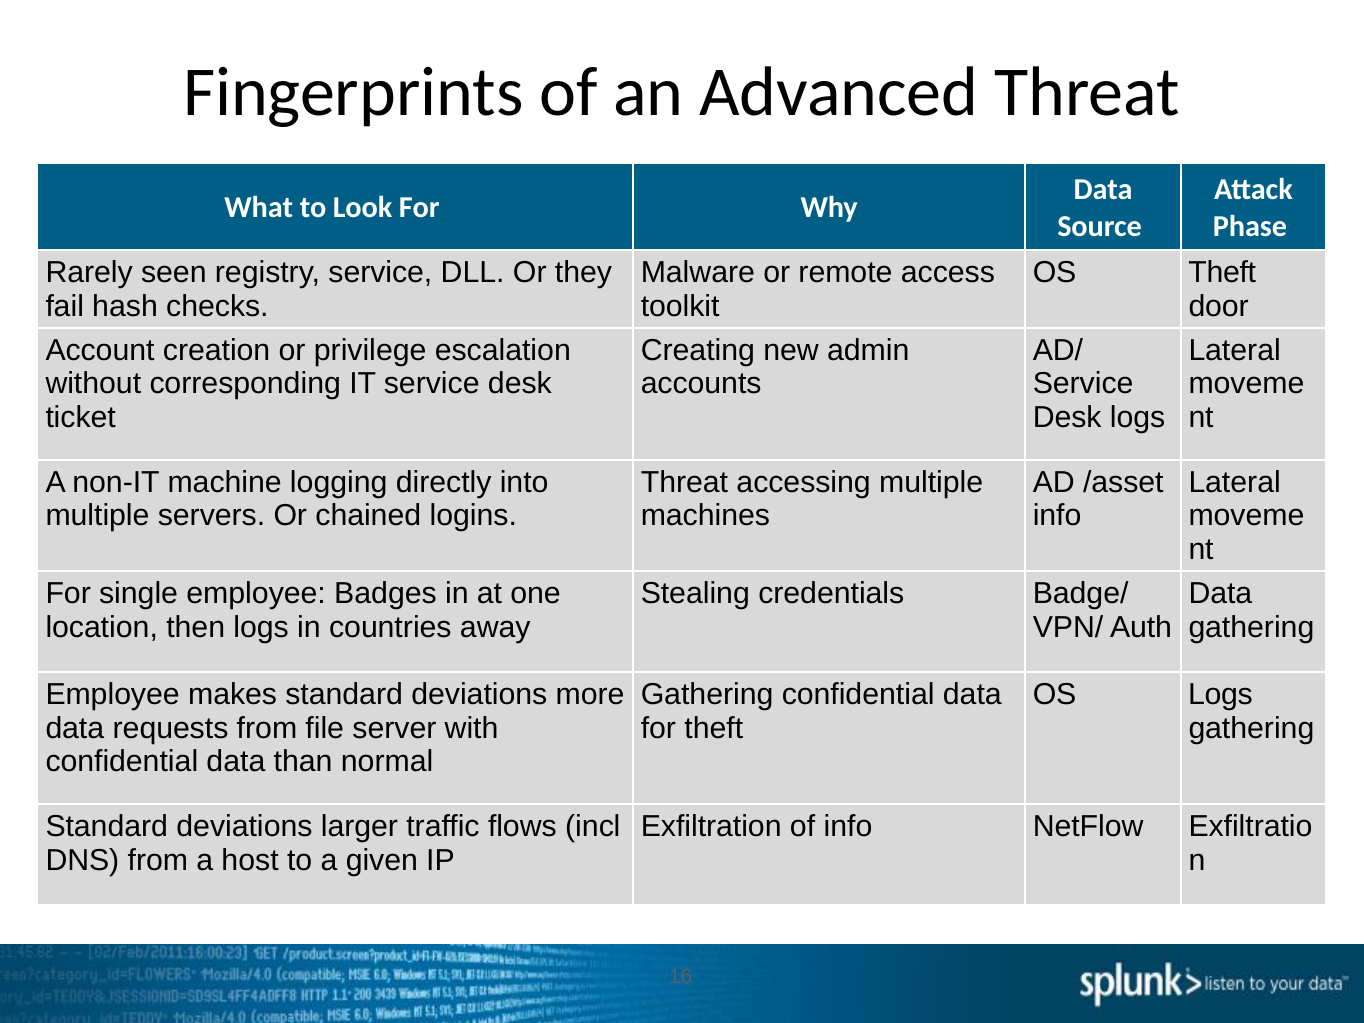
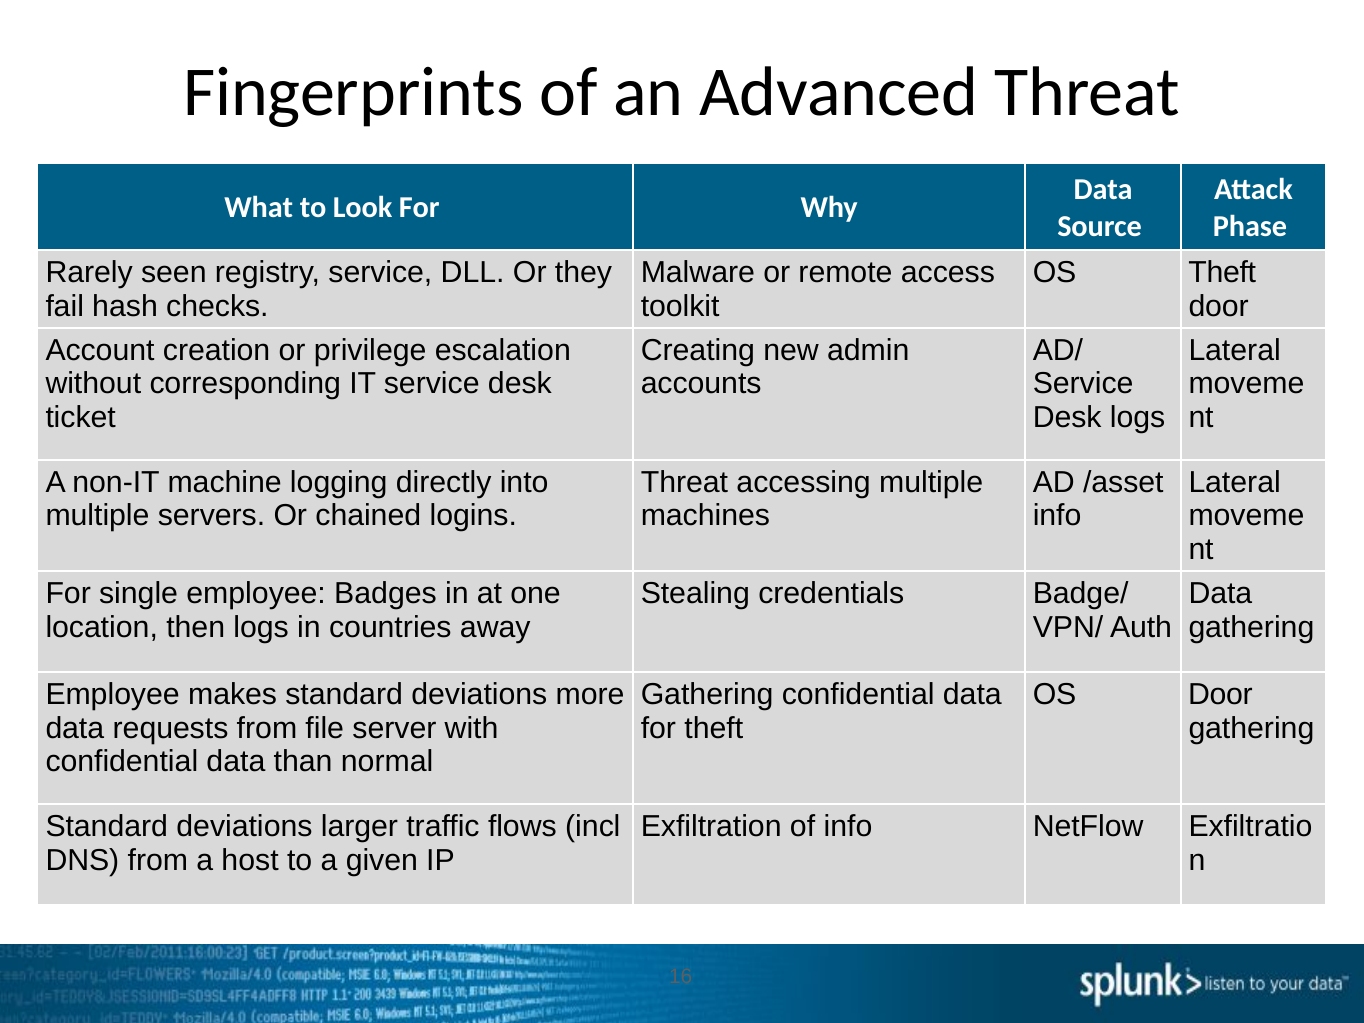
OS Logs: Logs -> Door (1220, 694)
